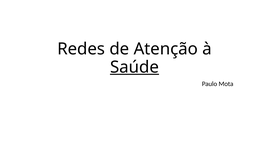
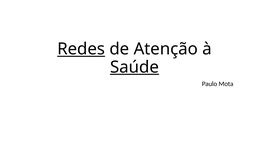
Redes underline: none -> present (81, 49)
